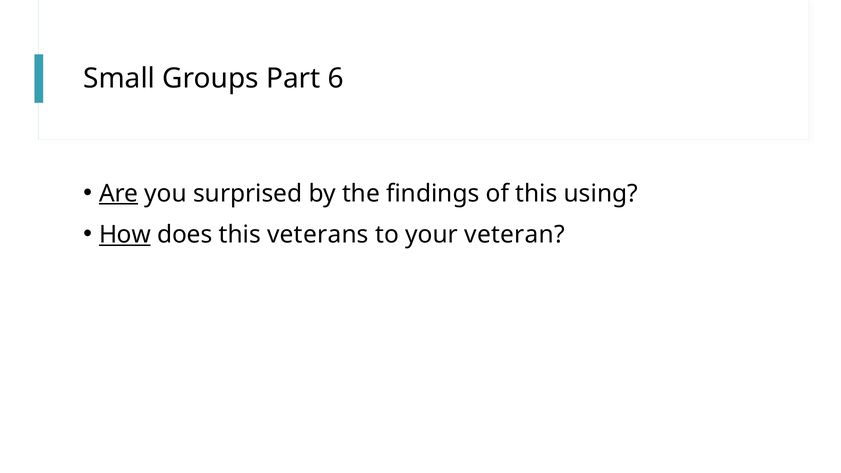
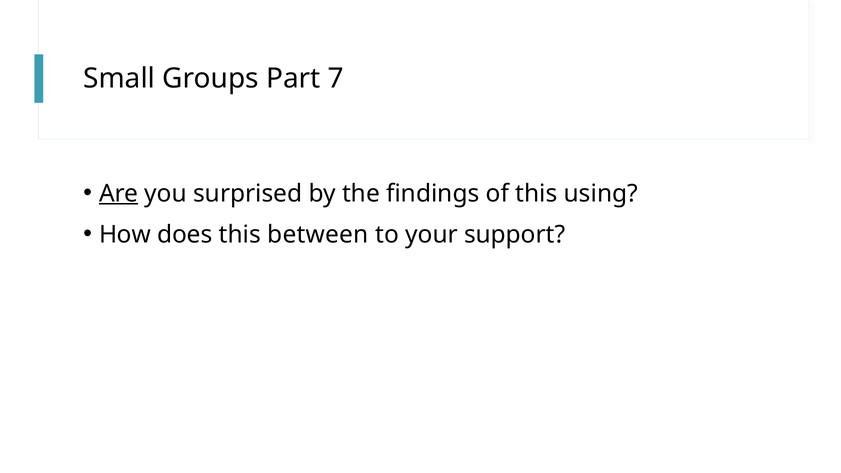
6: 6 -> 7 (336, 78)
How underline: present -> none (125, 235)
veterans: veterans -> between (318, 235)
veteran: veteran -> support (515, 235)
